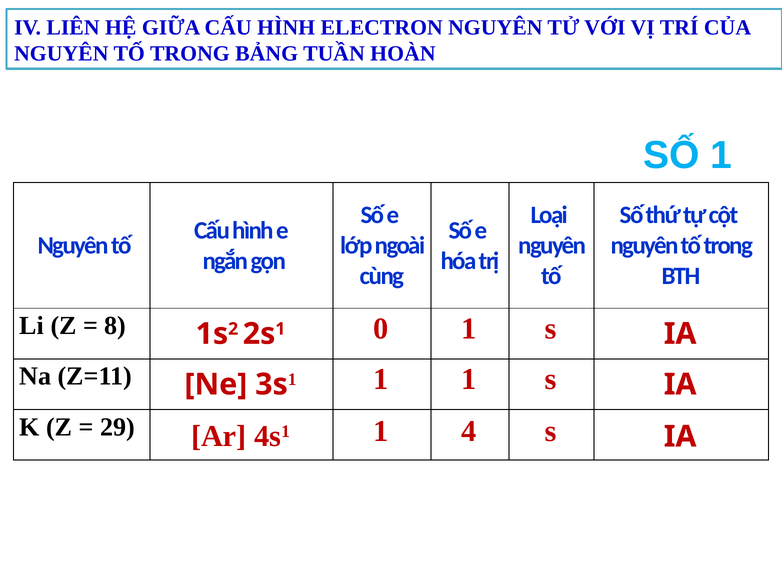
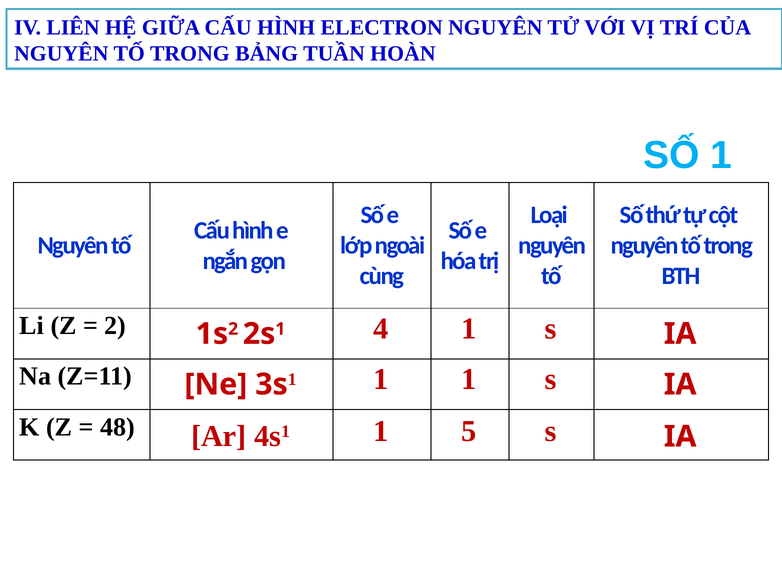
8: 8 -> 2 (115, 326)
0: 0 -> 4 (381, 329)
29: 29 -> 48 (117, 427)
4: 4 -> 5 (469, 432)
